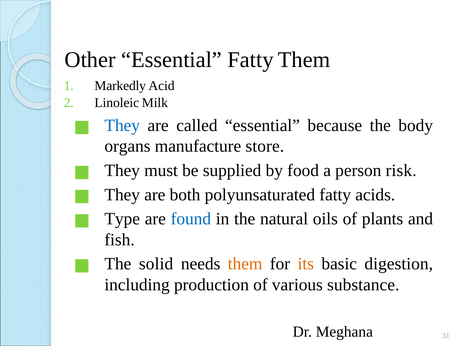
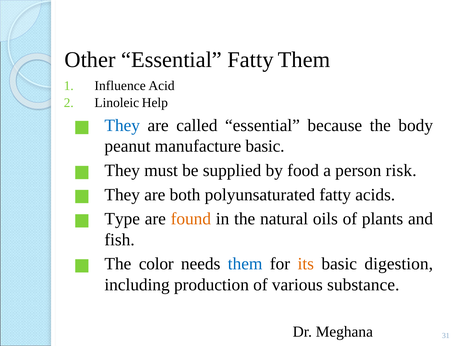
Markedly: Markedly -> Influence (120, 86)
Milk: Milk -> Help (155, 103)
organs: organs -> peanut (127, 146)
manufacture store: store -> basic (265, 146)
found colour: blue -> orange (191, 219)
solid: solid -> color (156, 264)
them colour: orange -> blue (245, 264)
